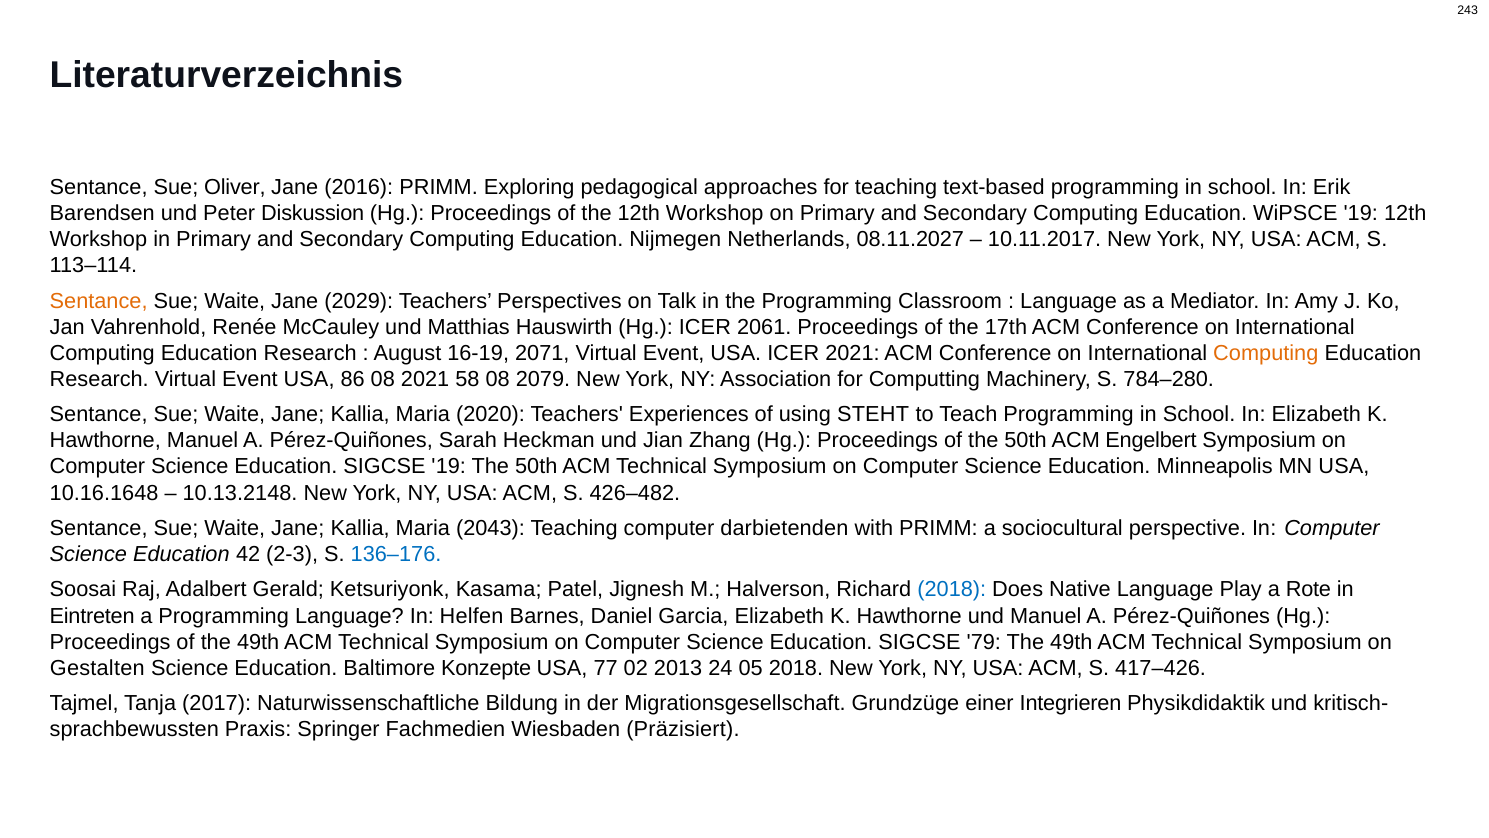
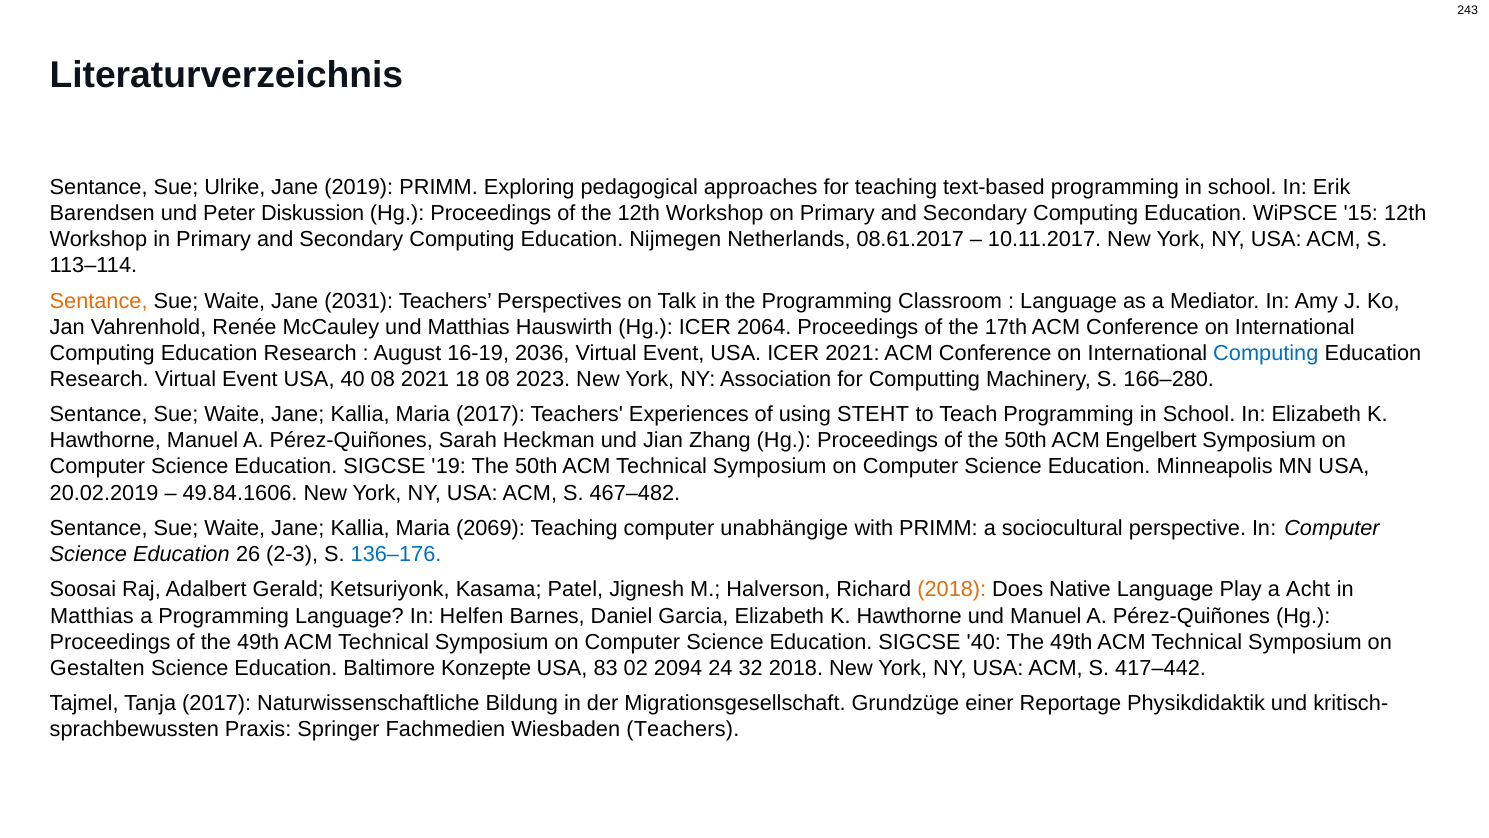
Oliver: Oliver -> Ulrike (235, 187)
2016: 2016 -> 2019 (359, 187)
WiPSCE 19: 19 -> 15 (1361, 213)
08.11.2027: 08.11.2027 -> 08.61.2017 (910, 239)
2029: 2029 -> 2031 (359, 301)
2061: 2061 -> 2064 (764, 327)
2071: 2071 -> 2036 (542, 353)
Computing colour: orange -> blue (1266, 353)
USA 86: 86 -> 40 (353, 379)
58: 58 -> 18 (467, 379)
2079: 2079 -> 2023 (543, 379)
784–280: 784–280 -> 166–280 (1169, 379)
Maria 2020: 2020 -> 2017 (490, 414)
10.16.1648: 10.16.1648 -> 20.02.2019 (104, 493)
10.13.2148: 10.13.2148 -> 49.84.1606 (240, 493)
426–482: 426–482 -> 467–482 (635, 493)
2043: 2043 -> 2069 (490, 528)
darbietenden: darbietenden -> unabhängige (784, 528)
42: 42 -> 26 (248, 554)
2018 colour: blue -> orange (952, 589)
Rote: Rote -> Acht (1308, 589)
Eintreten: Eintreten -> Matthias (92, 616)
SIGCSE 79: 79 -> 40 (984, 642)
77: 77 -> 83 (606, 668)
2013: 2013 -> 2094 (678, 668)
05: 05 -> 32 (751, 668)
417–426: 417–426 -> 417–442 (1161, 668)
Integrieren: Integrieren -> Reportage (1070, 703)
Wiesbaden Präzisiert: Präzisiert -> Teachers (683, 729)
